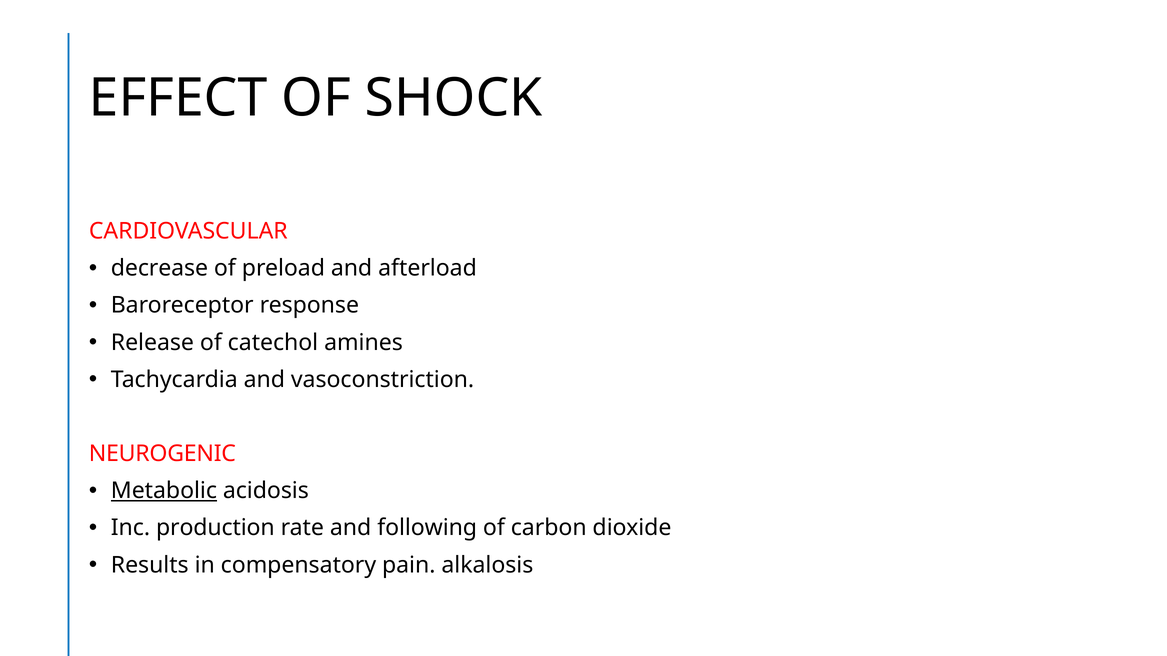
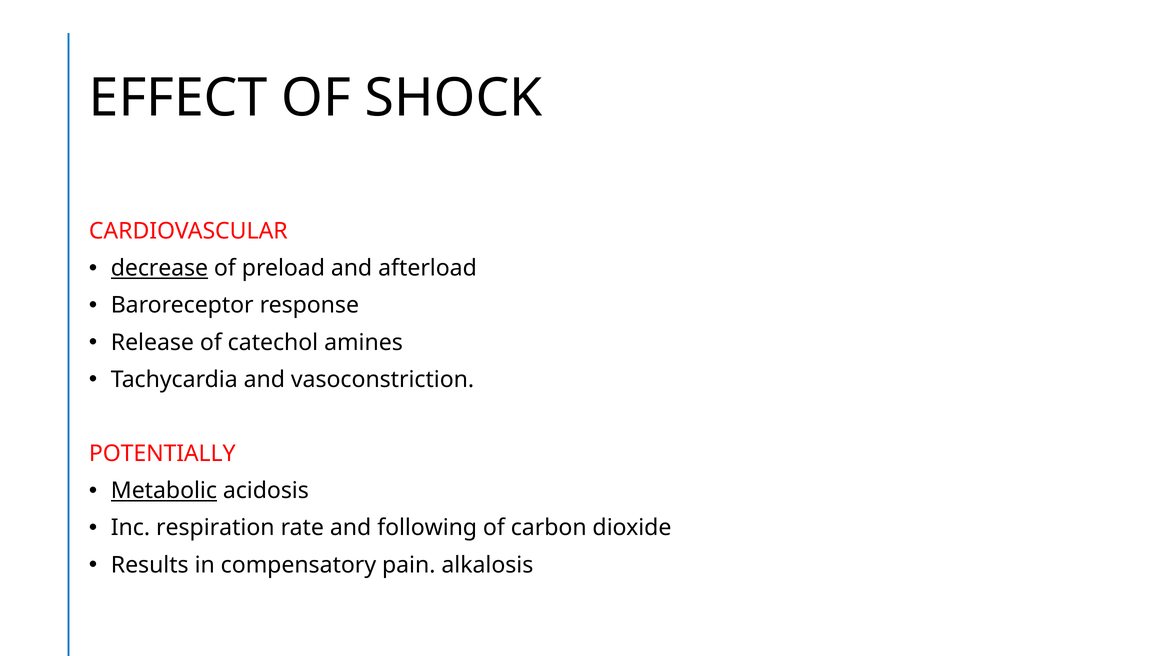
decrease underline: none -> present (159, 268)
NEUROGENIC: NEUROGENIC -> POTENTIALLY (162, 454)
production: production -> respiration (215, 528)
